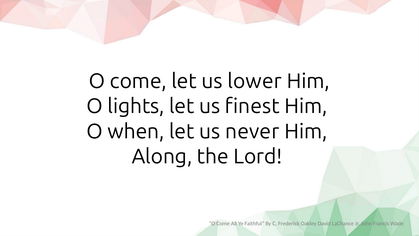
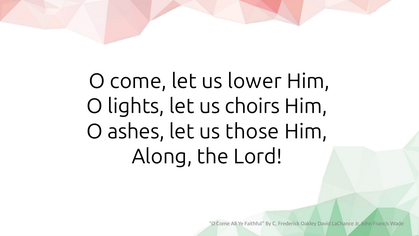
finest: finest -> choirs (252, 106)
when: when -> ashes (136, 131)
never: never -> those (252, 131)
